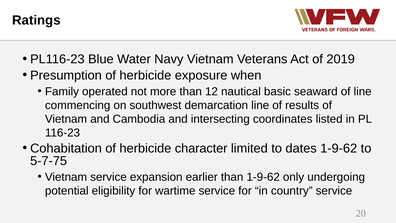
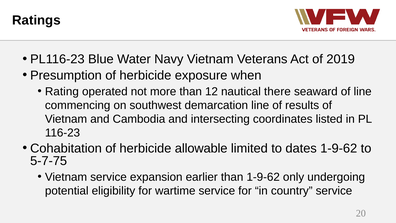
Family: Family -> Rating (62, 91)
basic: basic -> there (277, 91)
character: character -> allowable (201, 148)
